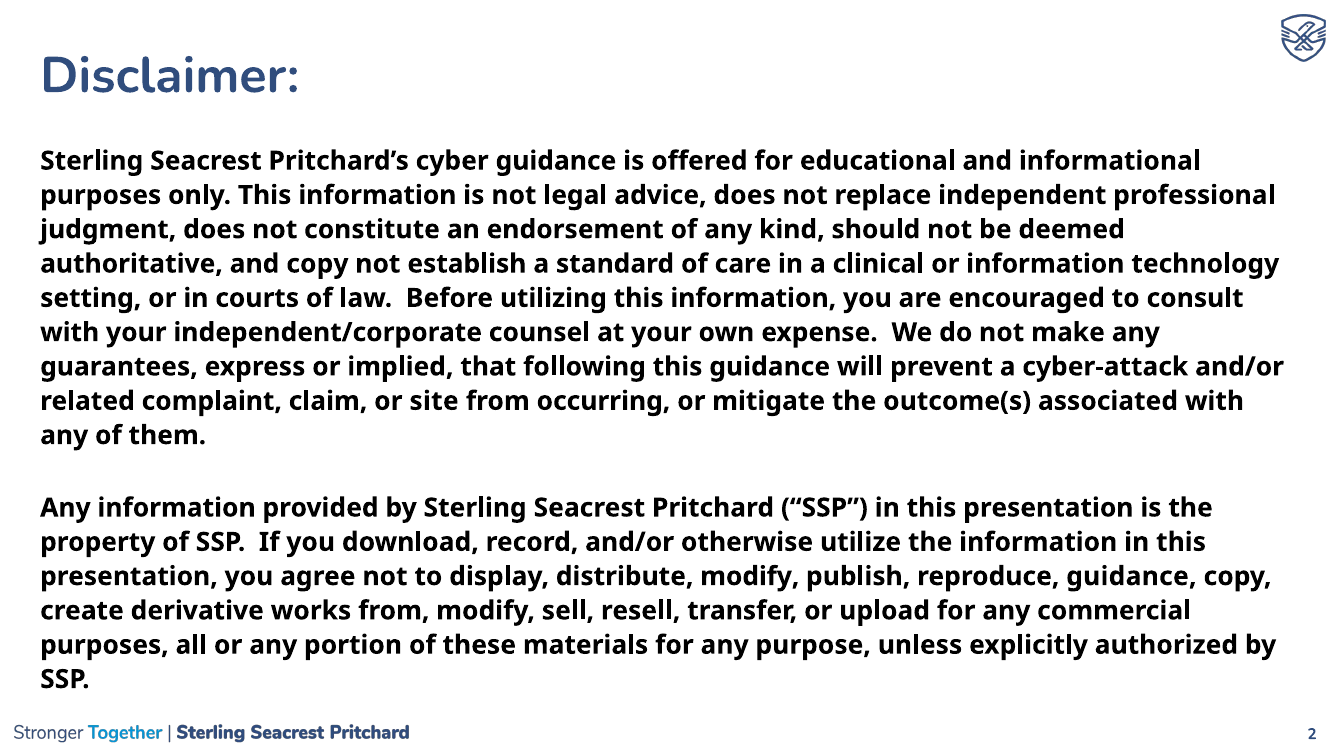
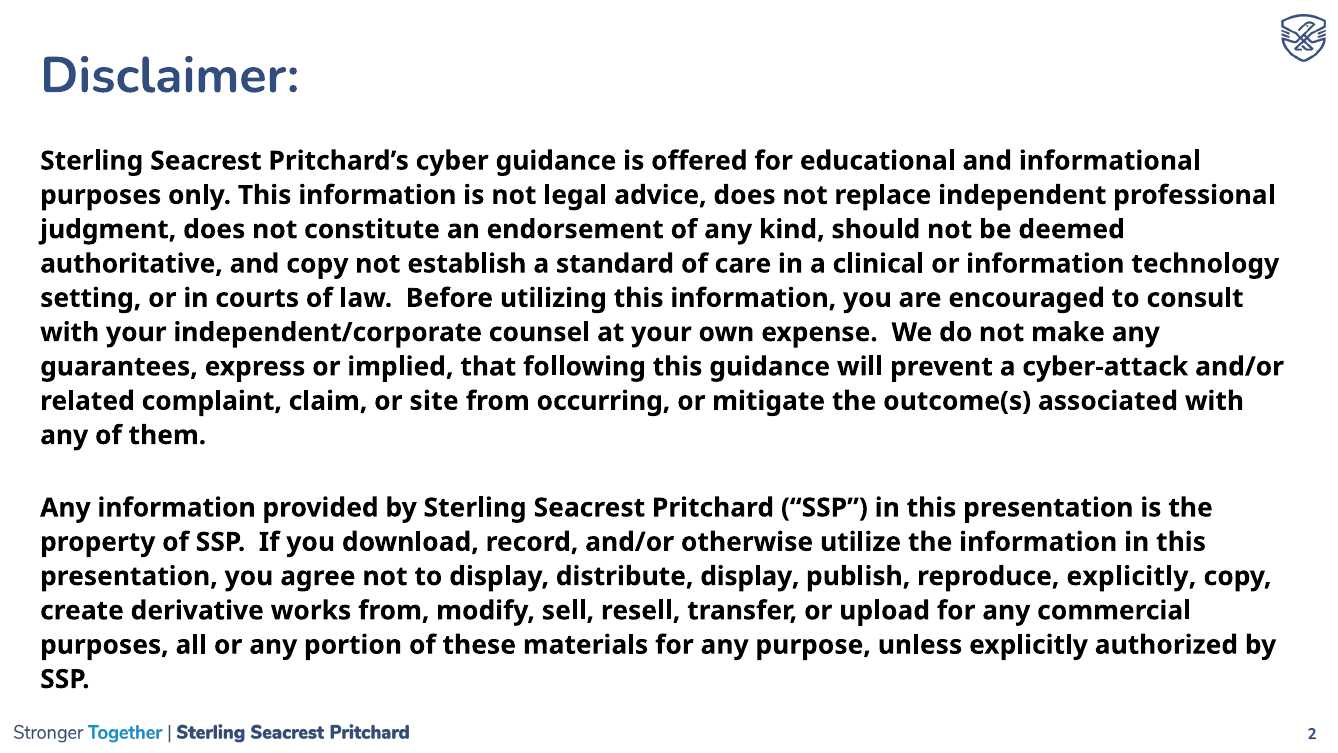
distribute modify: modify -> display (750, 576)
reproduce guidance: guidance -> explicitly (1131, 576)
